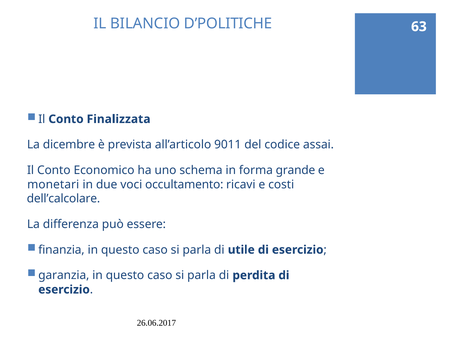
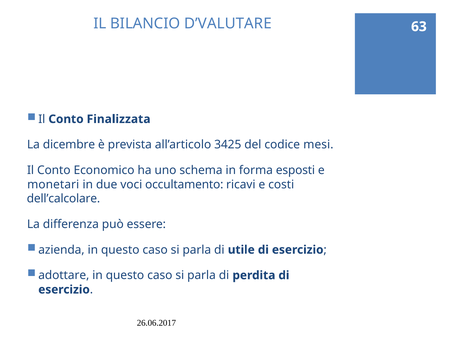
D’POLITICHE: D’POLITICHE -> D’VALUTARE (228, 24)
9011: 9011 -> 3425 (228, 144)
assai: assai -> mesi (318, 144)
grande: grande -> esposti (295, 170)
finanzia: finanzia -> azienda (61, 249)
garanzia: garanzia -> adottare (64, 275)
